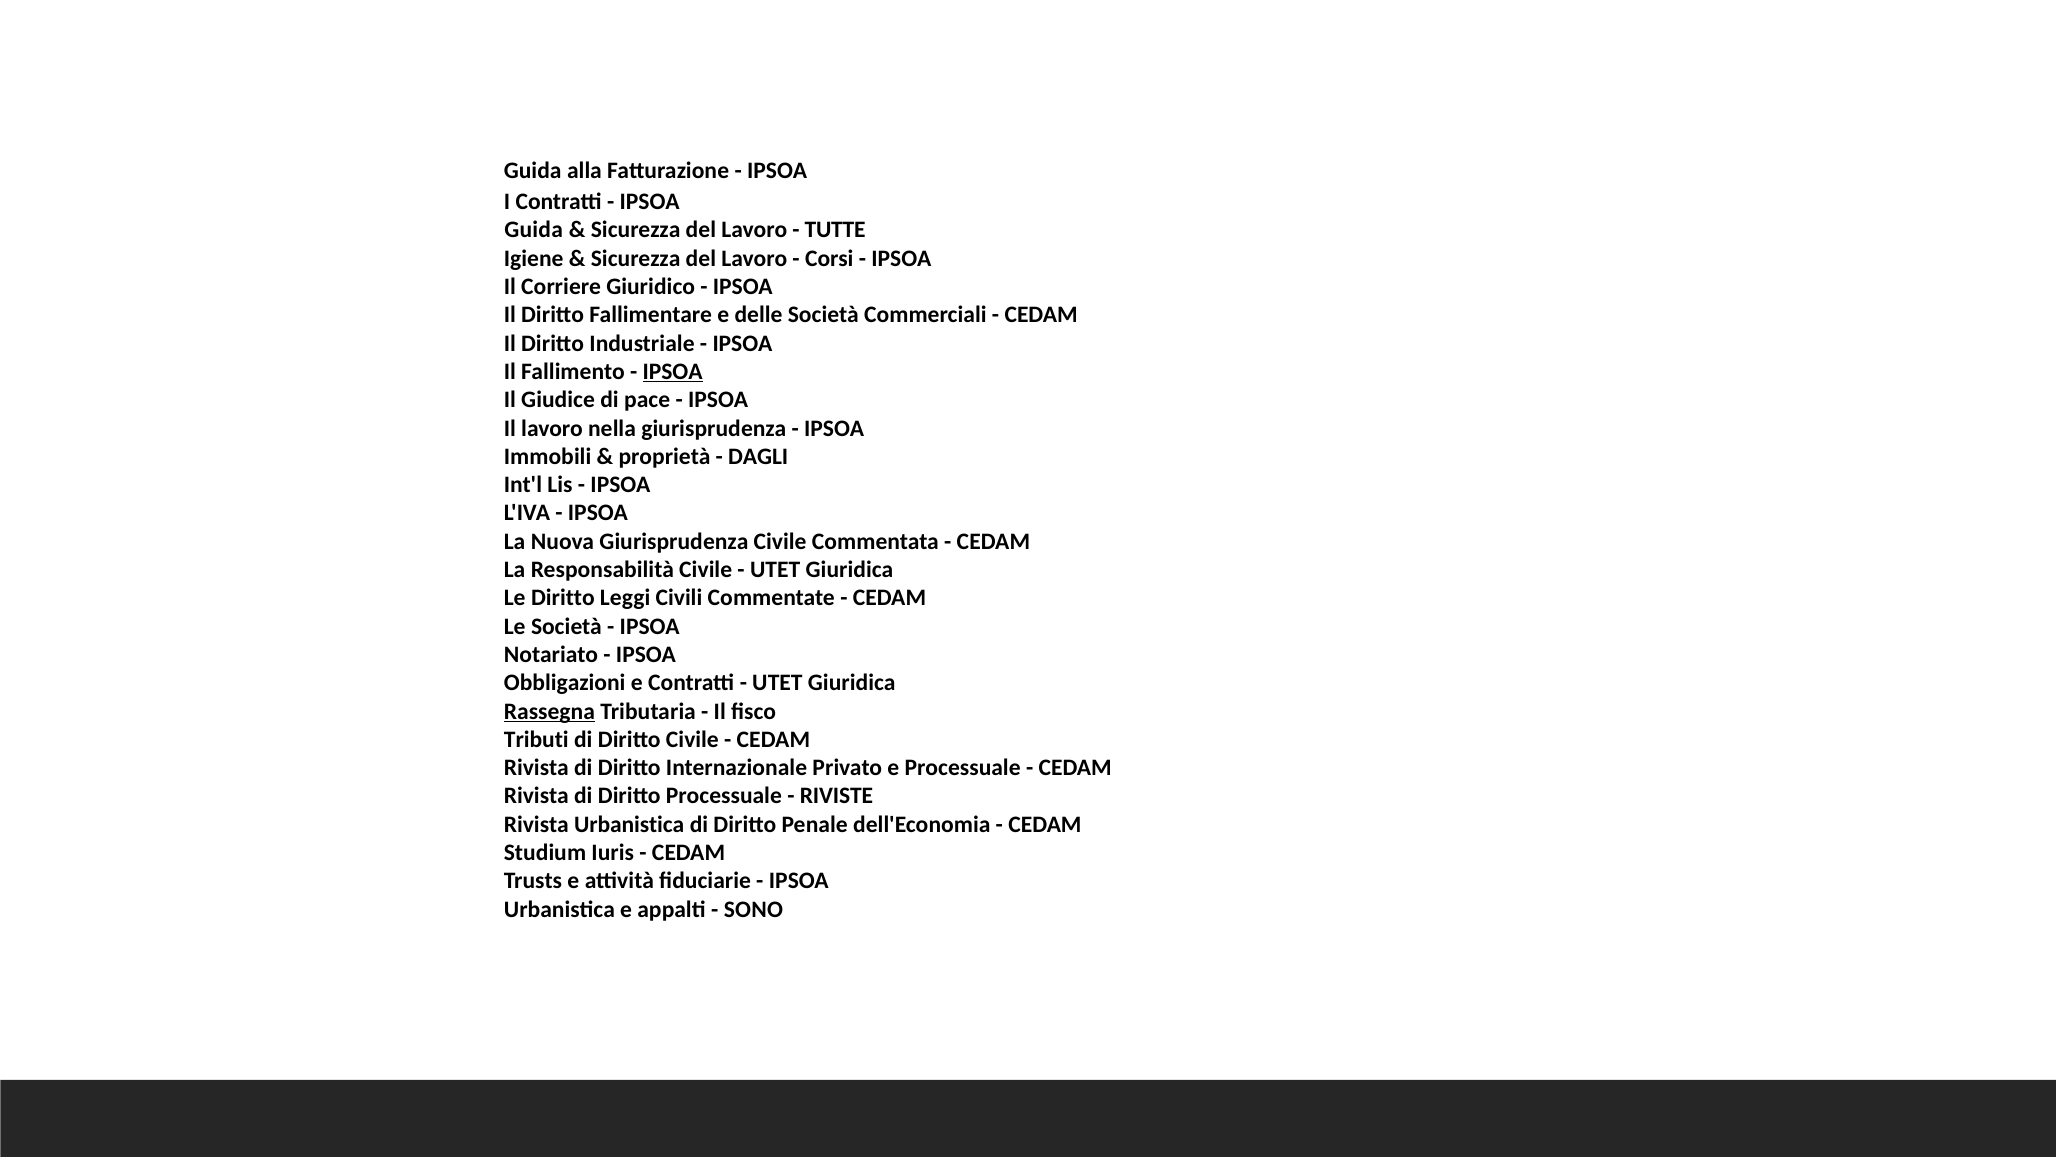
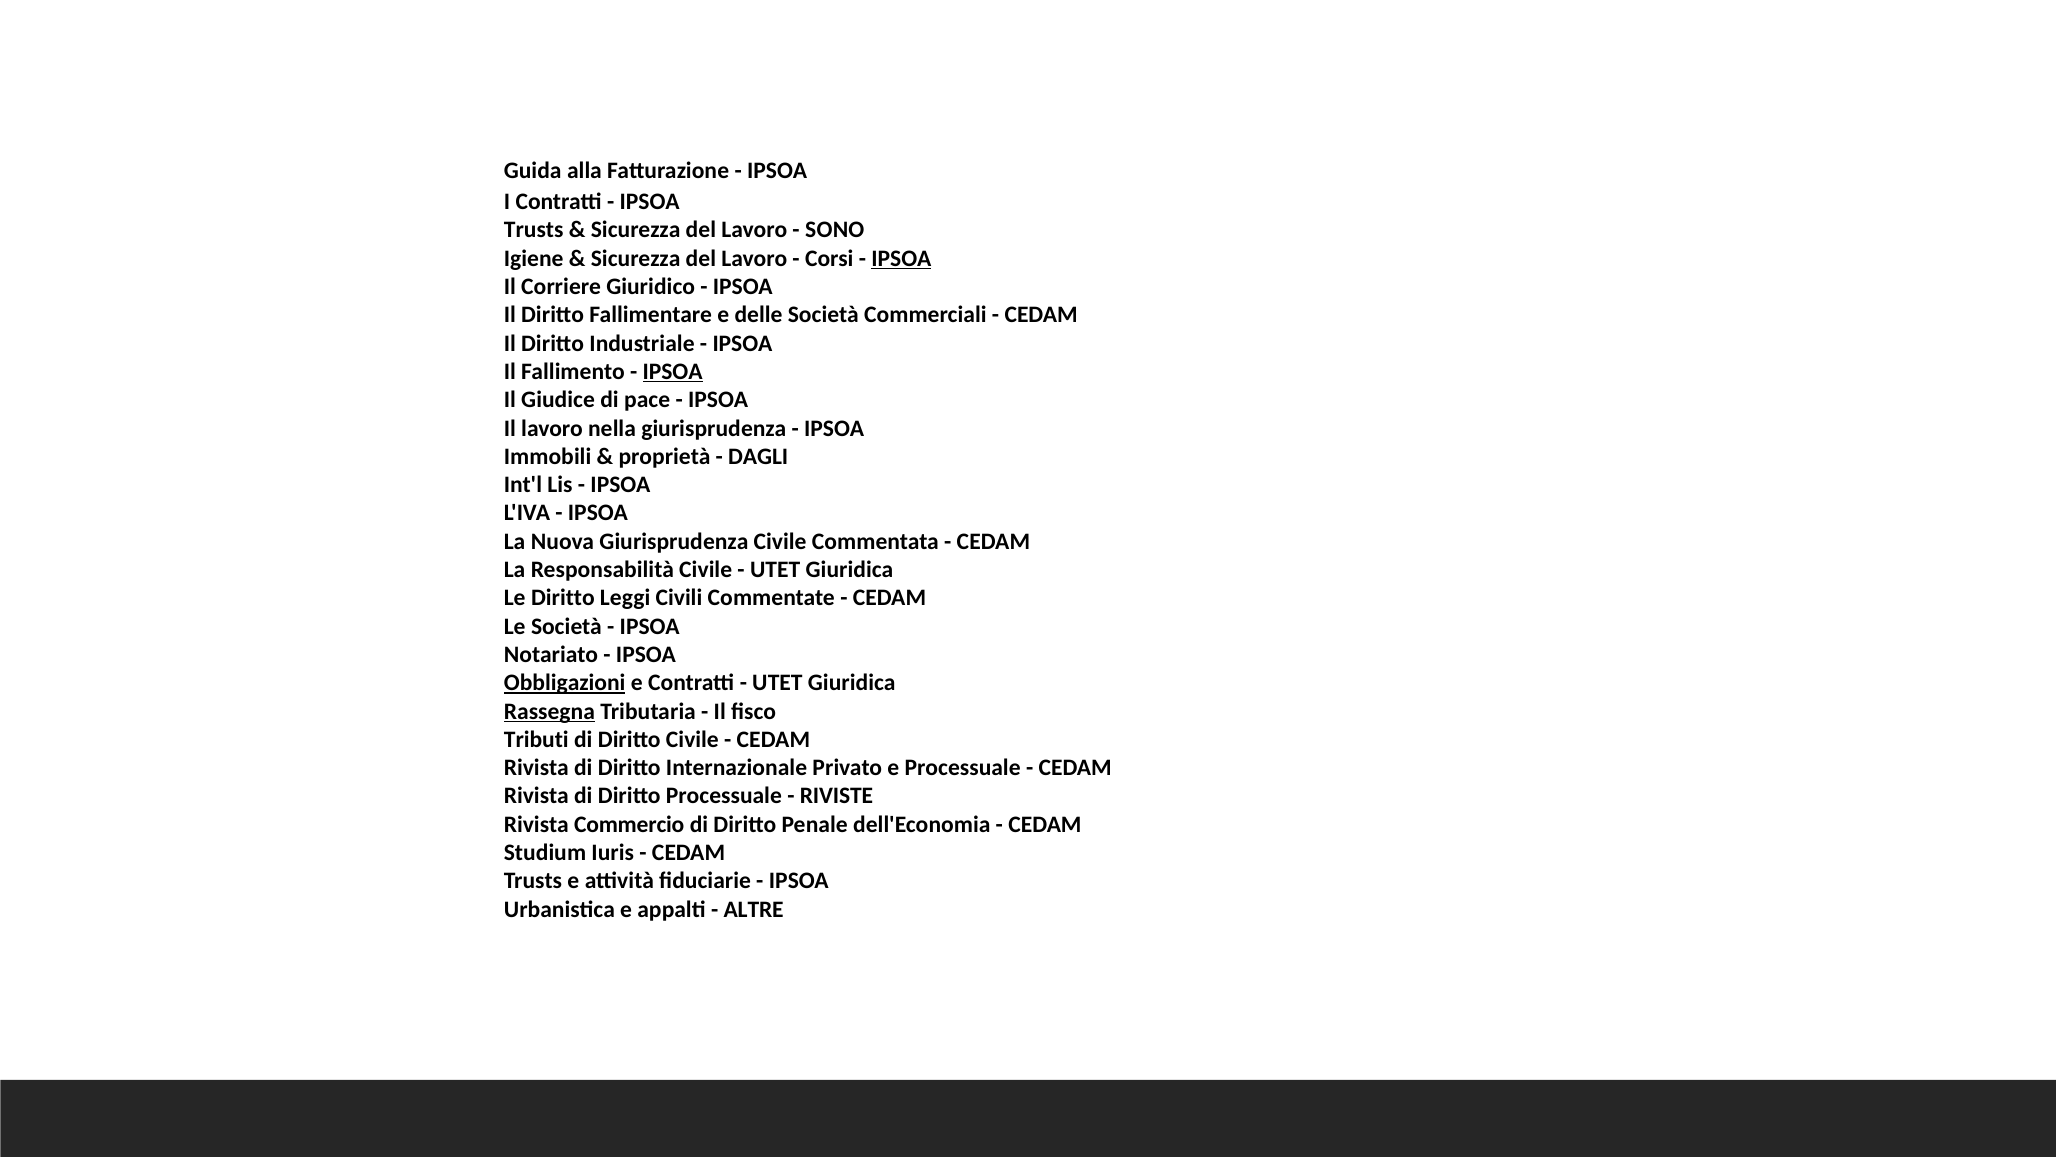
Guida: Guida -> Trusts (534, 230)
TUTTE: TUTTE -> SONO (835, 230)
IPSOA underline: none -> present (901, 258)
Obbligazioni underline: none -> present (565, 683)
Rivista Urbanistica: Urbanistica -> Commercio (629, 824)
SONO: SONO -> ALTRE (754, 909)
